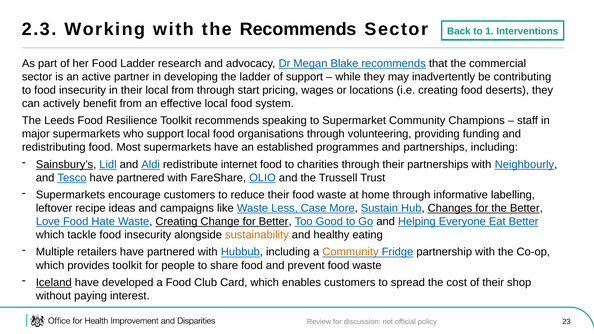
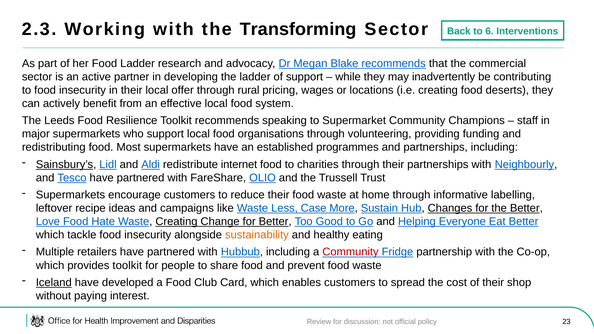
the Recommends: Recommends -> Transforming (298, 29)
1: 1 -> 6 (490, 31)
local from: from -> offer (183, 90)
start: start -> rural (249, 90)
Community colour: orange -> red (351, 252)
